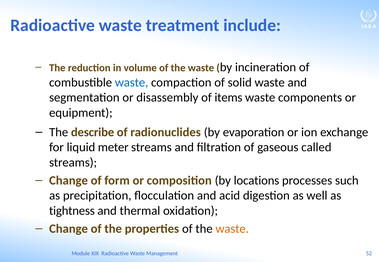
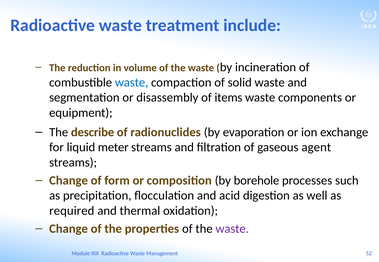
called: called -> agent (316, 147)
locations: locations -> borehole (257, 181)
tightness: tightness -> required (72, 211)
waste colour: orange -> purple (232, 229)
